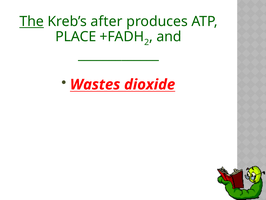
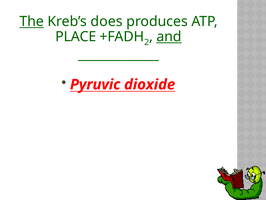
after: after -> does (107, 21)
and underline: none -> present (169, 37)
Wastes: Wastes -> Pyruvic (95, 84)
